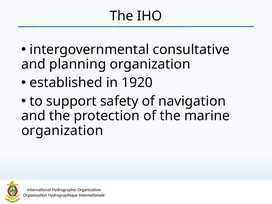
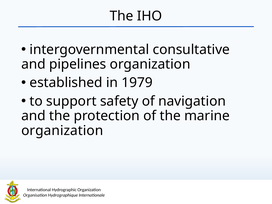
planning: planning -> pipelines (78, 64)
1920: 1920 -> 1979 (137, 83)
